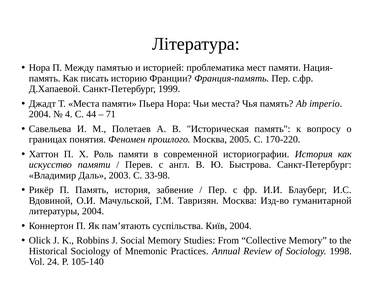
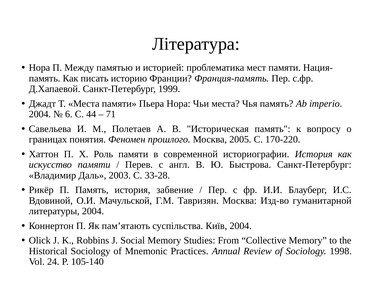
4: 4 -> 6 (69, 114)
33-98: 33-98 -> 33-28 (157, 175)
